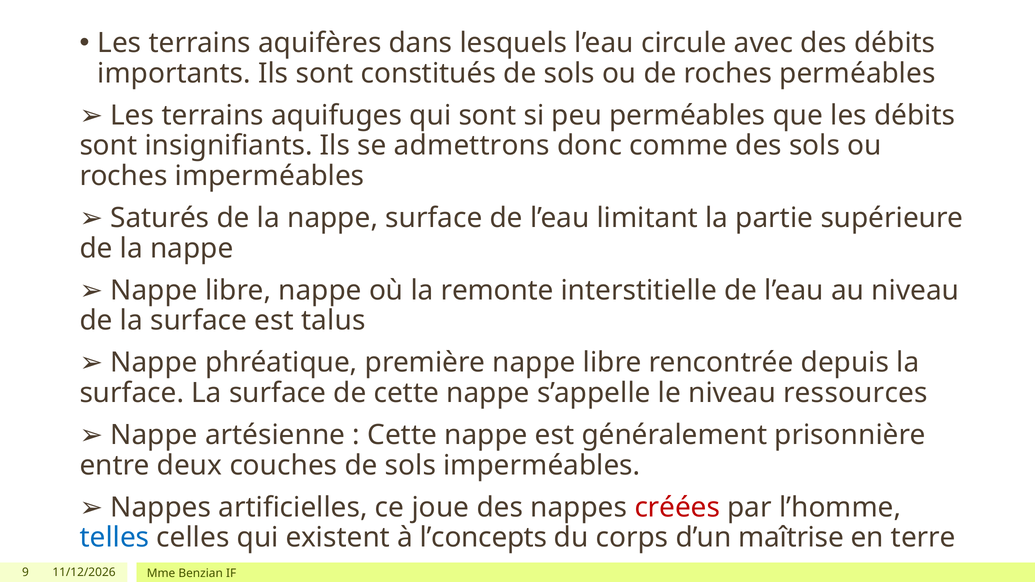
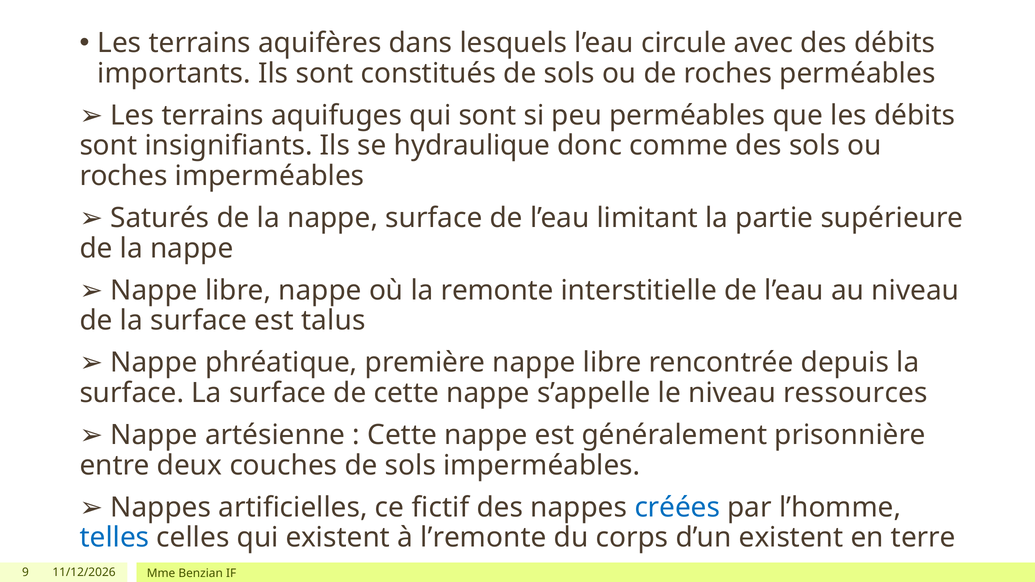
admettrons: admettrons -> hydraulique (472, 146)
joue: joue -> fictif (440, 508)
créées colour: red -> blue (677, 508)
l’concepts: l’concepts -> l’remonte (483, 538)
d’un maîtrise: maîtrise -> existent (791, 538)
